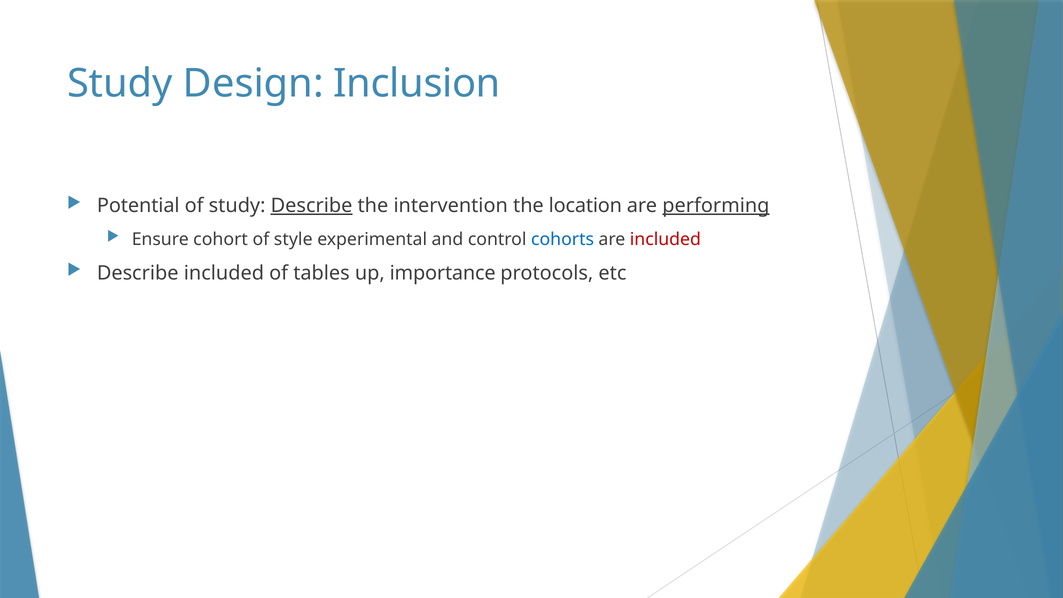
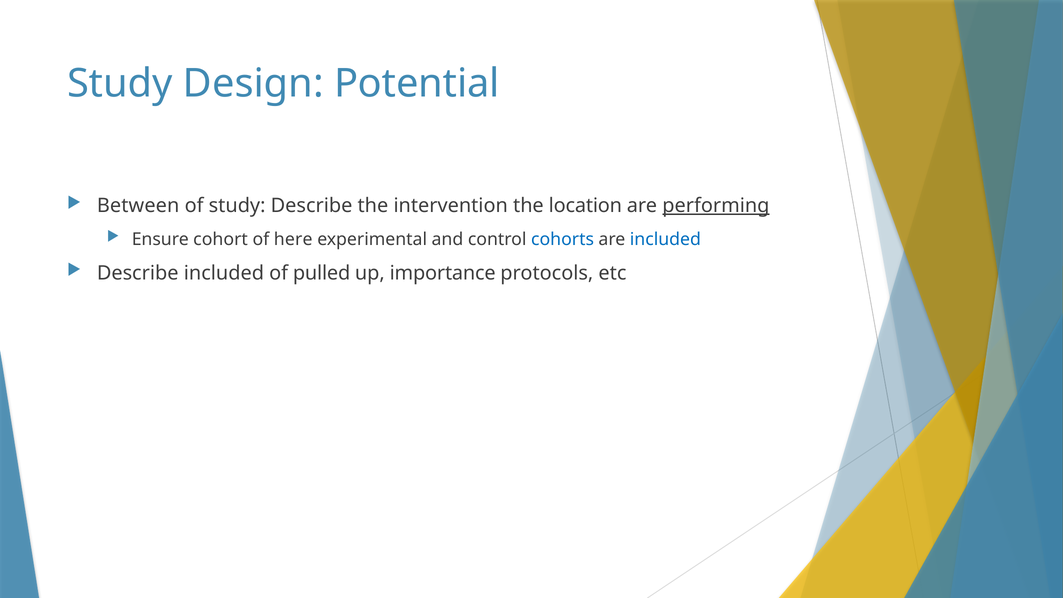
Inclusion: Inclusion -> Potential (417, 84)
Potential: Potential -> Between (138, 206)
Describe underline: present -> none (312, 206)
style: style -> here (293, 239)
included colour: red -> blue (665, 239)
tables: tables -> pulled (322, 273)
